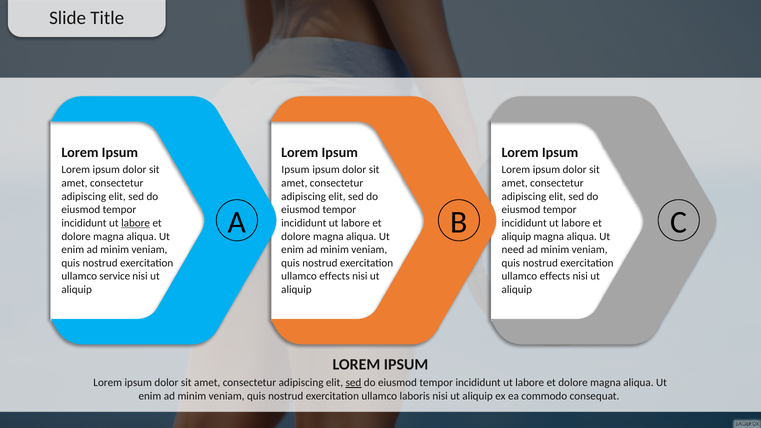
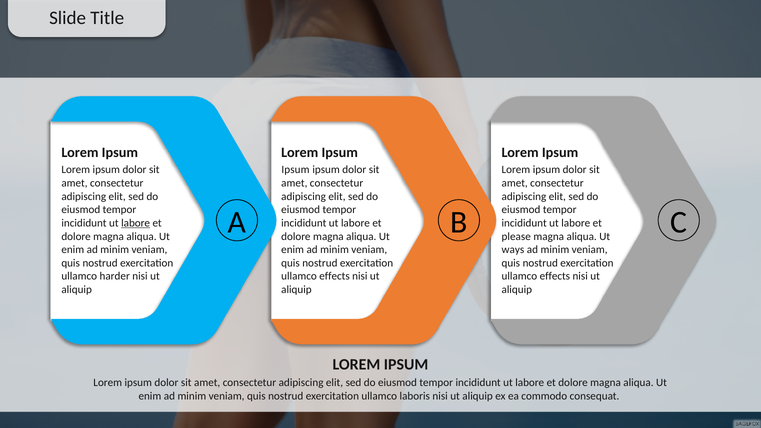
aliquip: aliquip -> please (516, 236)
need: need -> ways (513, 250)
service: service -> harder (115, 276)
sed underline: present -> none (353, 383)
